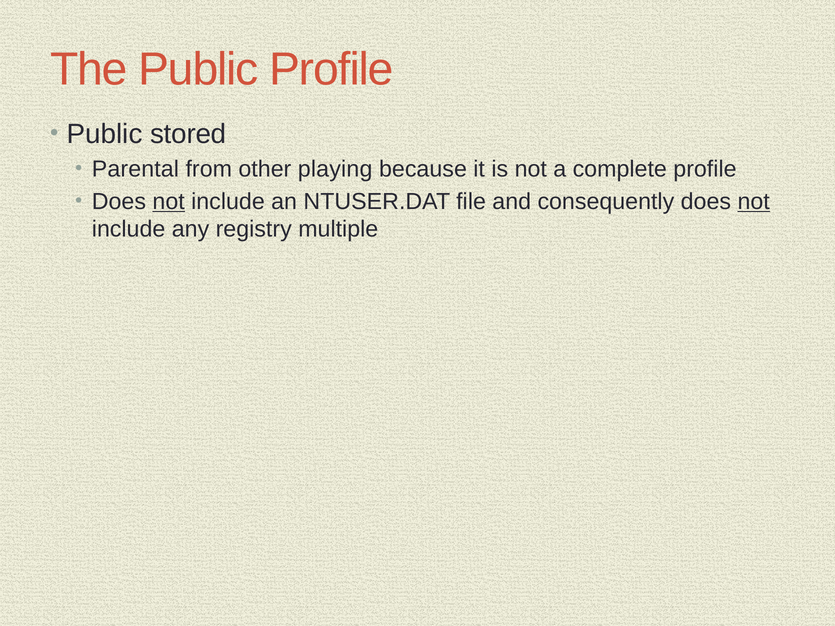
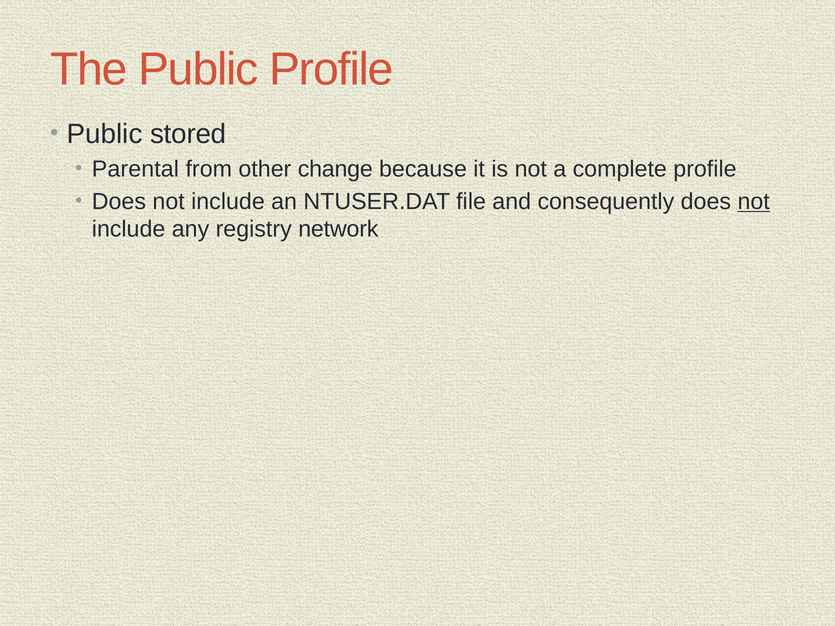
playing: playing -> change (335, 169)
not underline: present -> none (169, 202)
multiple: multiple -> network (338, 229)
